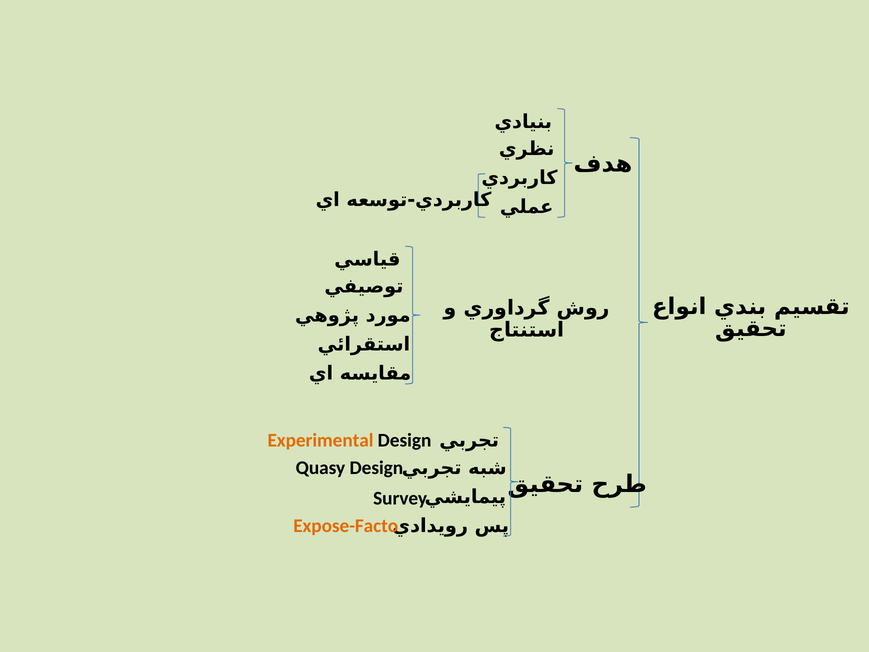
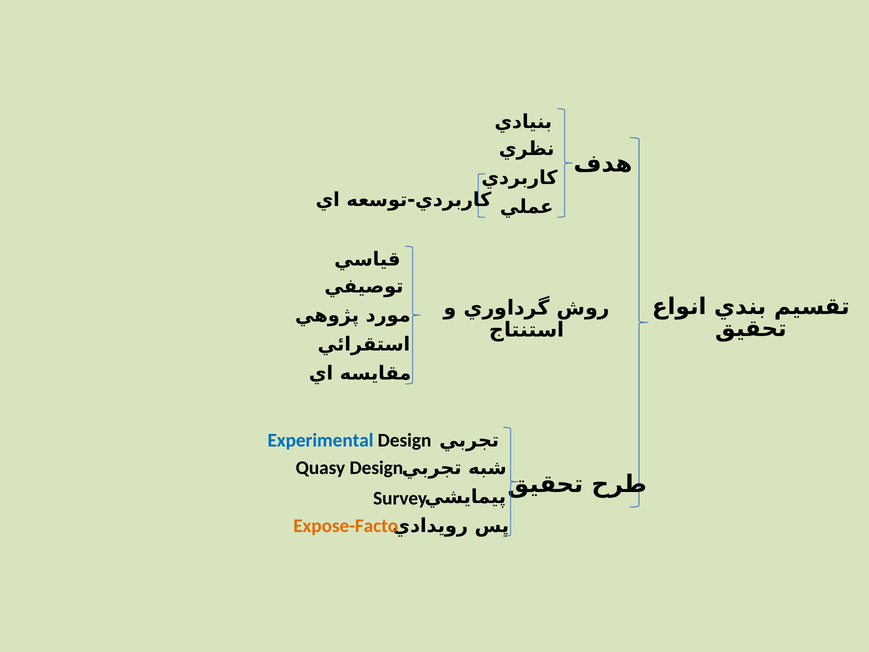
Experimental colour: orange -> blue (320, 440)
